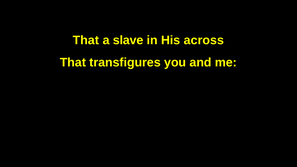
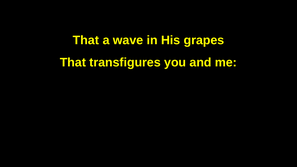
slave: slave -> wave (128, 40)
across: across -> grapes (204, 40)
